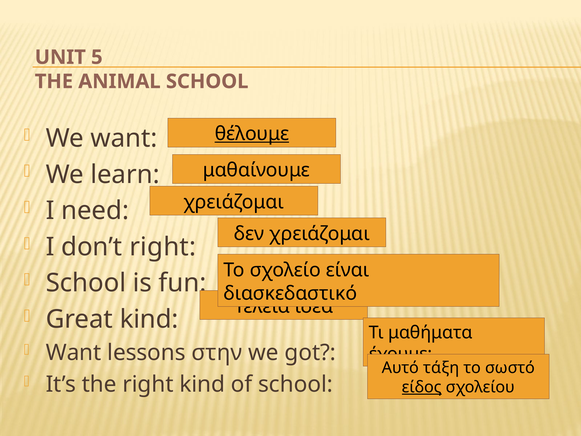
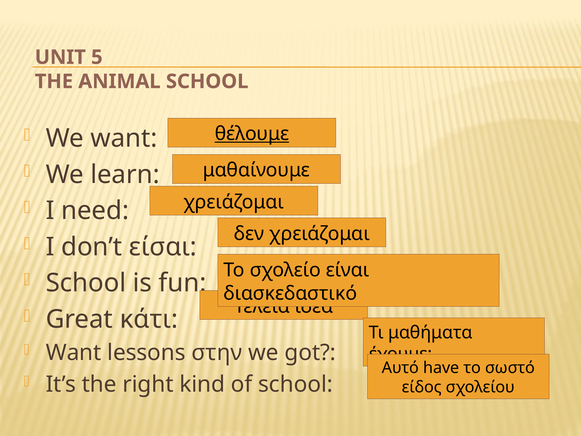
don’t right: right -> είσαι (163, 247)
Great kind: kind -> κάτι (149, 319)
τάξη: τάξη -> have (441, 368)
είδος underline: present -> none (422, 387)
